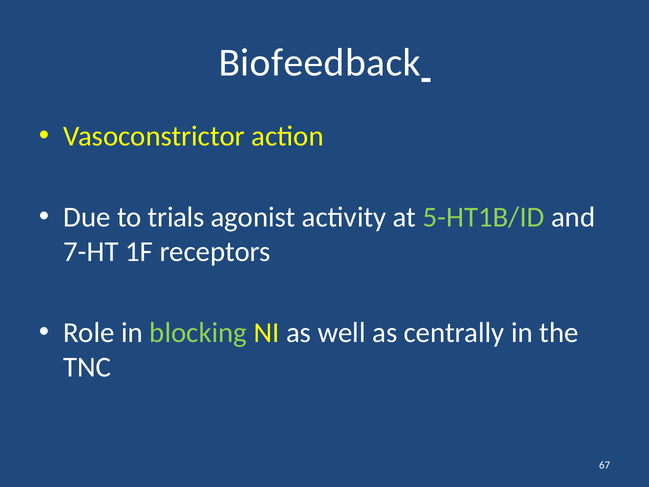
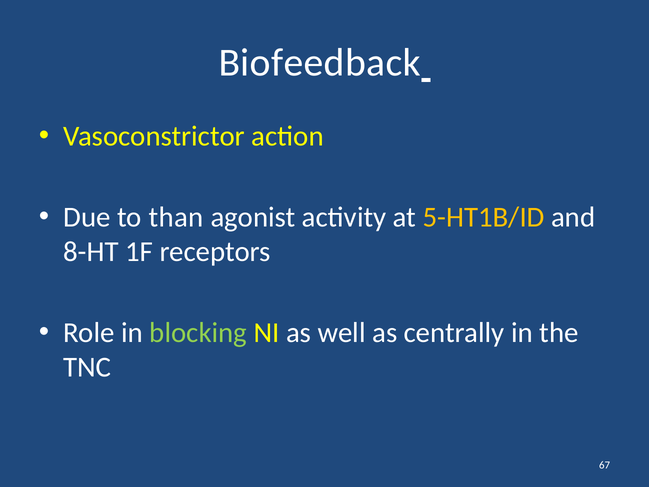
trials: trials -> than (176, 217)
5-HT1B/ID colour: light green -> yellow (484, 217)
7-HT: 7-HT -> 8-HT (91, 252)
